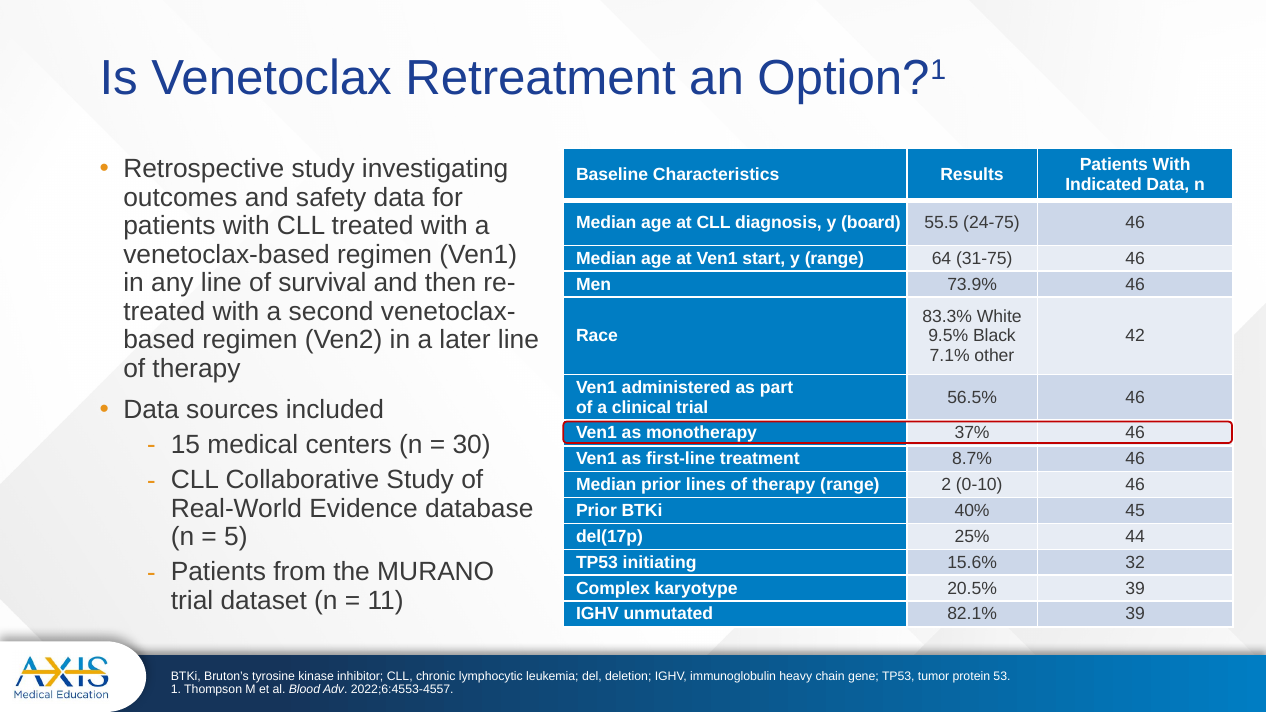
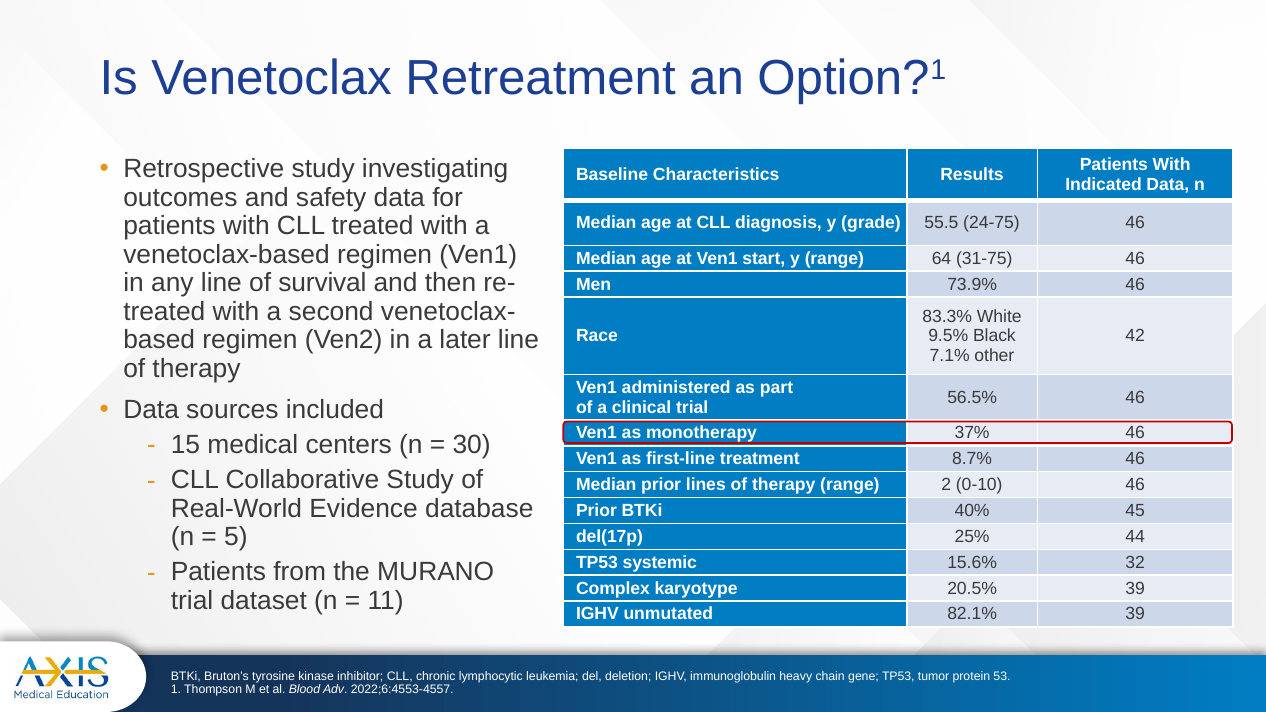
board: board -> grade (871, 223)
initiating: initiating -> systemic (660, 562)
